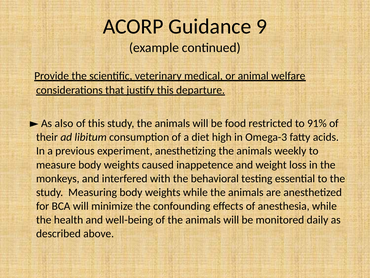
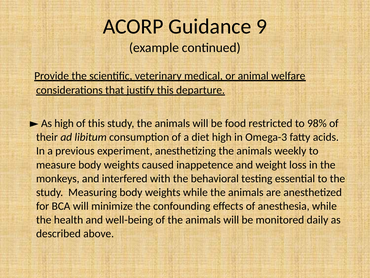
also: also -> high (64, 123)
91%: 91% -> 98% (317, 123)
